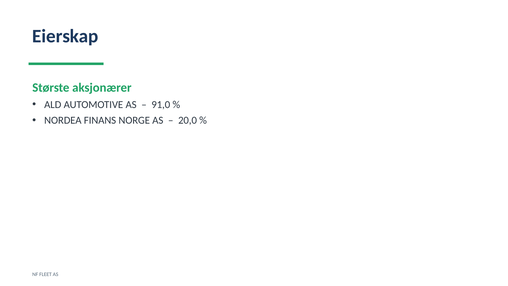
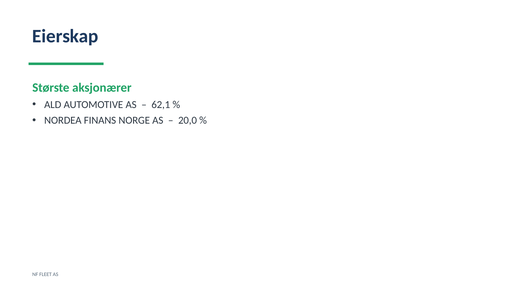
91,0: 91,0 -> 62,1 (161, 104)
